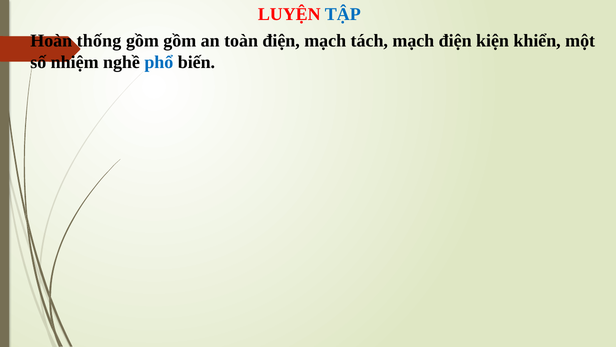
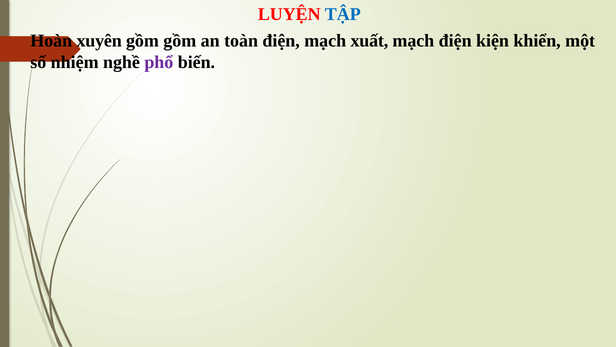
thống: thống -> xuyên (99, 41)
tách: tách -> xuất (369, 41)
phổ colour: blue -> purple (159, 62)
